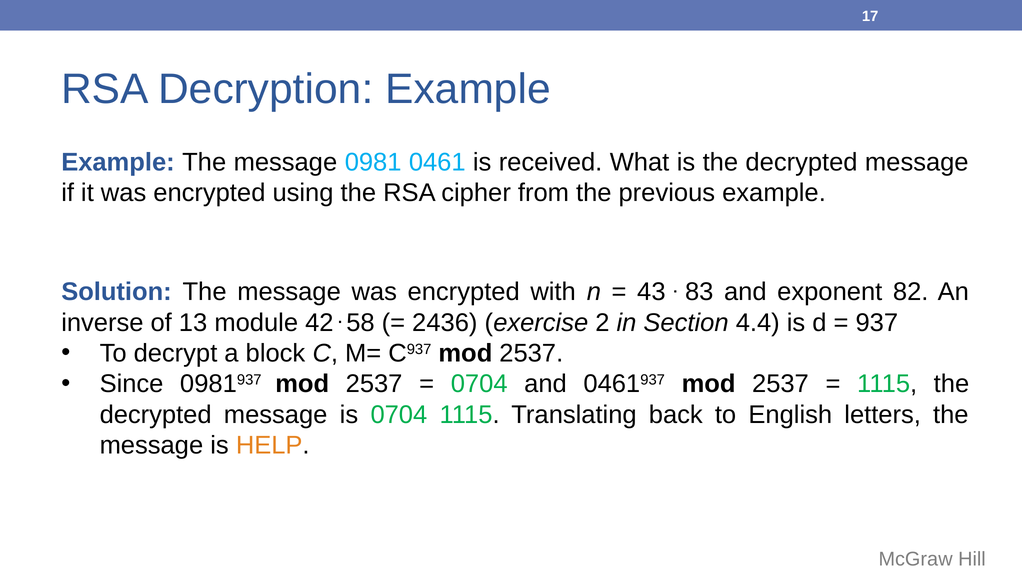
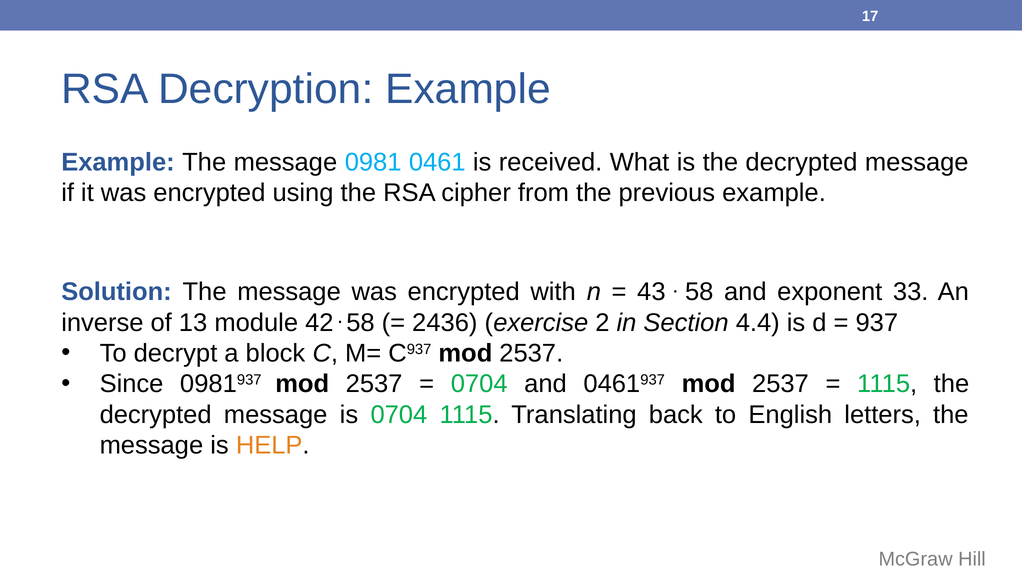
83: 83 -> 58 (699, 292)
82: 82 -> 33 (911, 292)
